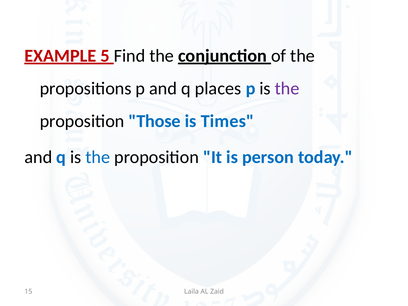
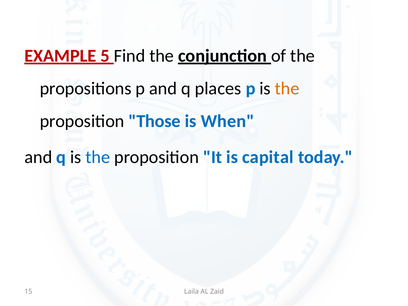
the colour: purple -> orange (287, 88)
Times: Times -> When (228, 121)
person: person -> capital (268, 157)
